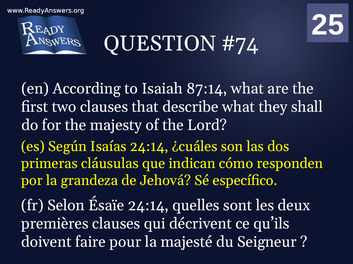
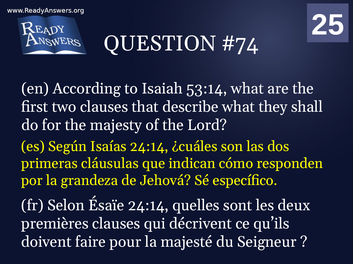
87:14: 87:14 -> 53:14 (207, 89)
